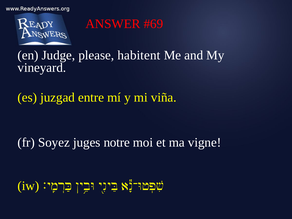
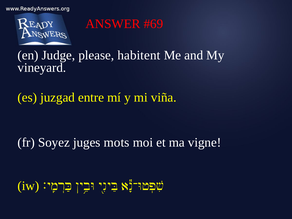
notre: notre -> mots (117, 142)
